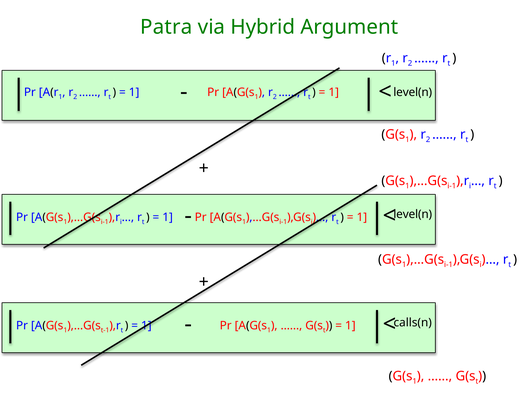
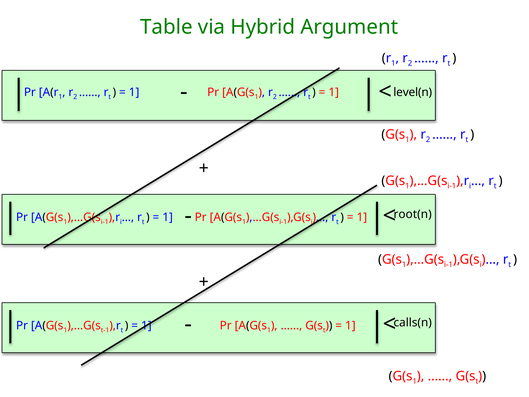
Patra: Patra -> Table (166, 27)
level(n: level(n -> root(n (413, 214)
